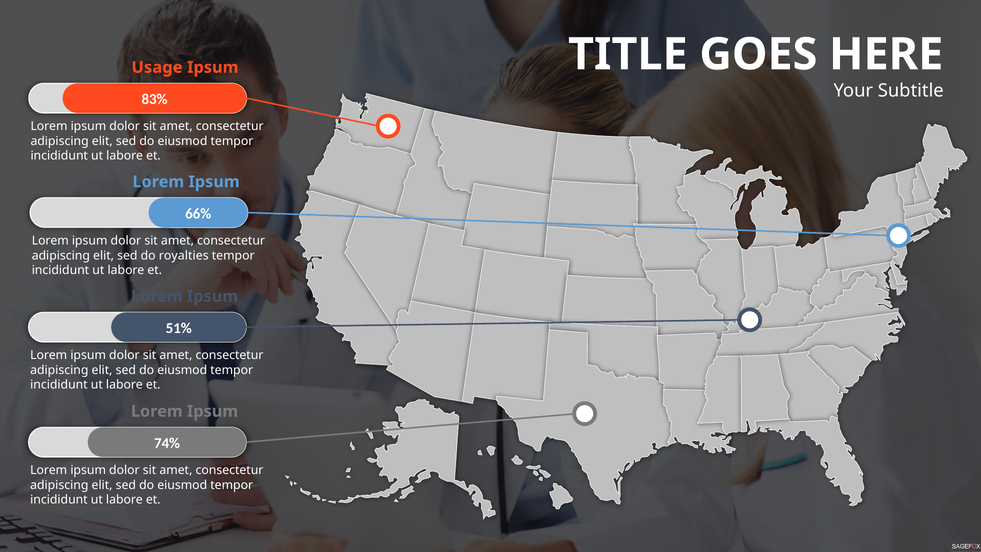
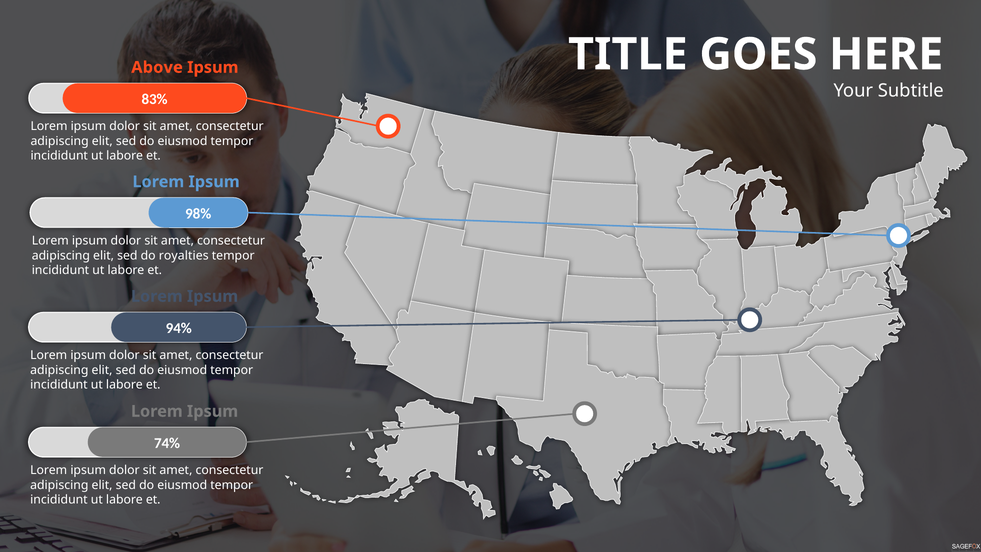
Usage: Usage -> Above (157, 67)
66%: 66% -> 98% (198, 214)
51%: 51% -> 94% (179, 328)
